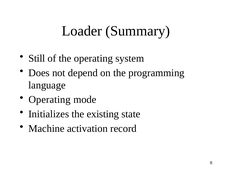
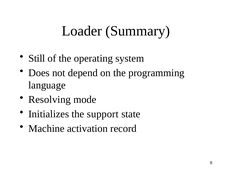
Operating: Operating -> Resolving (50, 100)
existing: existing -> support (103, 114)
